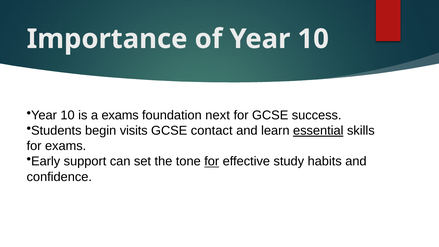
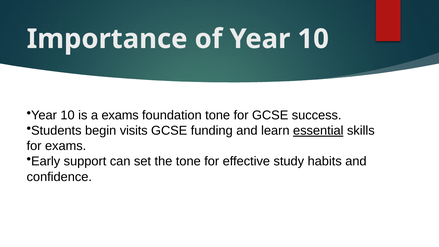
foundation next: next -> tone (218, 115)
contact: contact -> funding (212, 131)
for underline: present -> none (212, 161)
